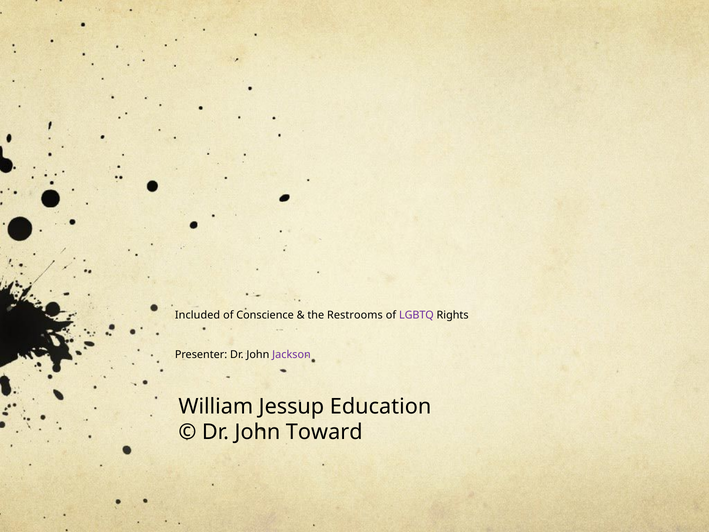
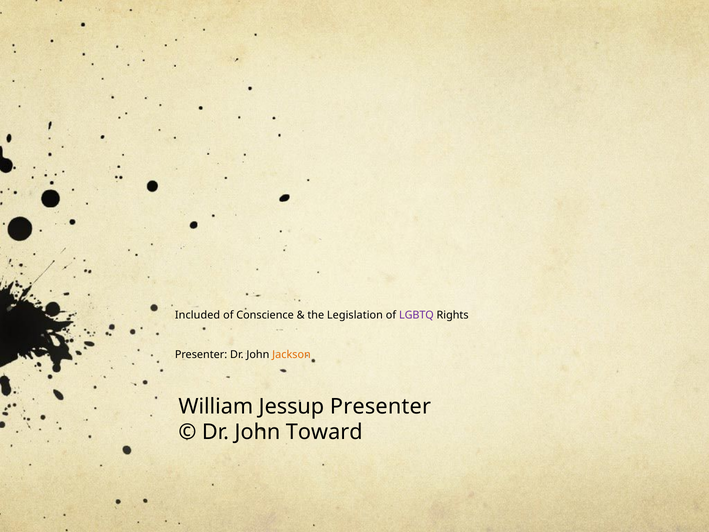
Restrooms: Restrooms -> Legislation (355, 315)
Jackson colour: purple -> orange (291, 355)
Jessup Education: Education -> Presenter (380, 406)
